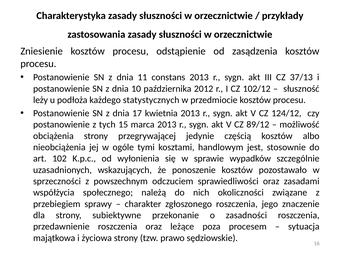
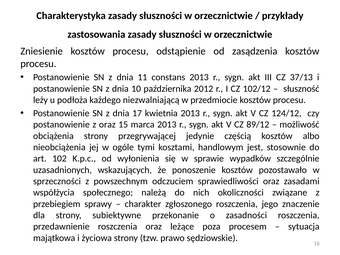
statystycznych: statystycznych -> niezwalniającą (151, 100)
z tych: tych -> oraz (107, 125)
